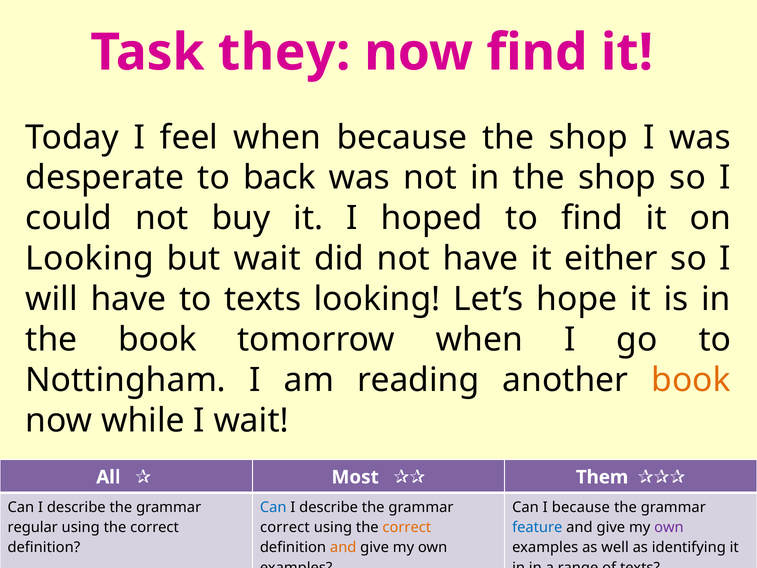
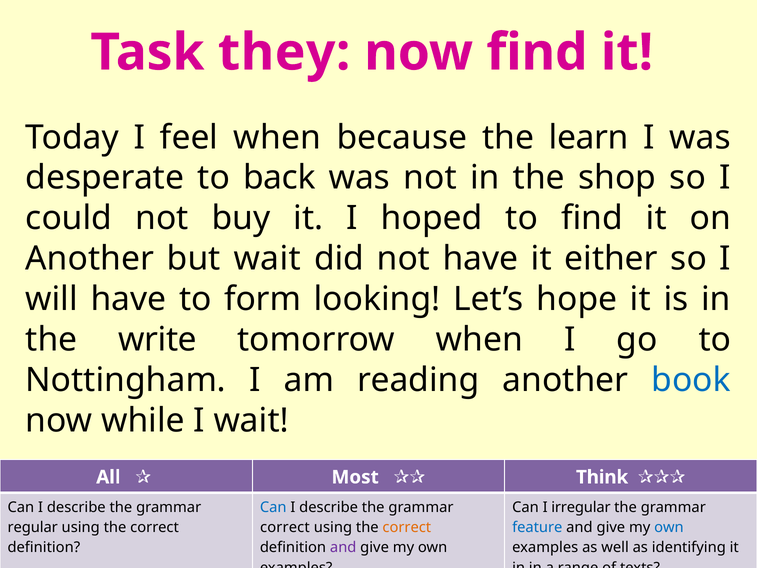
because the shop: shop -> learn (589, 137)
Looking: Looking -> Another (90, 259)
to texts: texts -> form (263, 299)
the book: book -> write (157, 339)
book colour: orange -> blue (691, 380)
Them: Them -> Think (602, 477)
I because: because -> irregular (581, 507)
own colour: purple -> blue (669, 527)
and colour: orange -> purple (343, 547)
